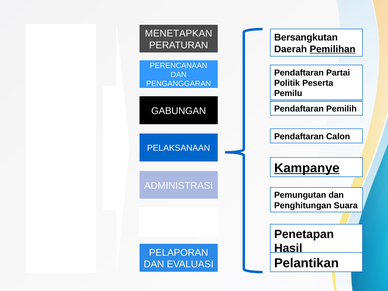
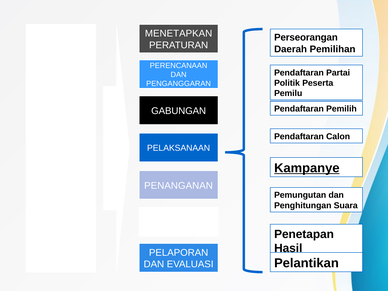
Bersangkutan: Bersangkutan -> Perseorangan (306, 37)
Pemilihan underline: present -> none (333, 49)
ADMINISTRASI: ADMINISTRASI -> PENANGANAN (179, 186)
